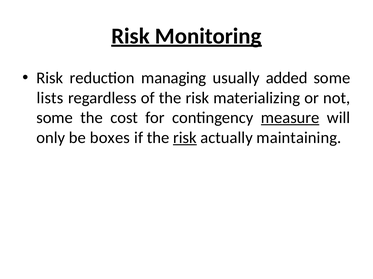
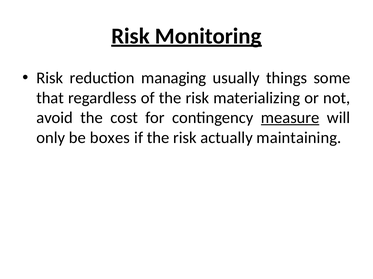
added: added -> things (287, 78)
lists: lists -> that (50, 98)
some: some -> avoid (55, 118)
risk underline: present -> none (185, 138)
